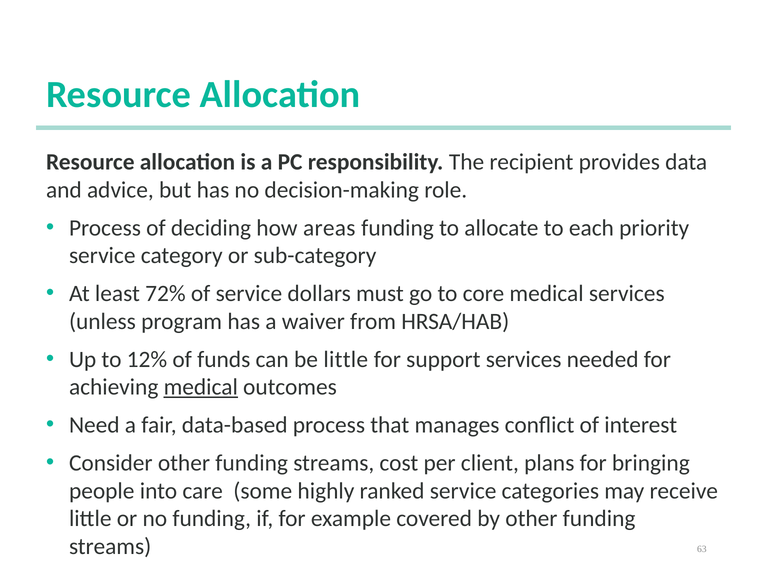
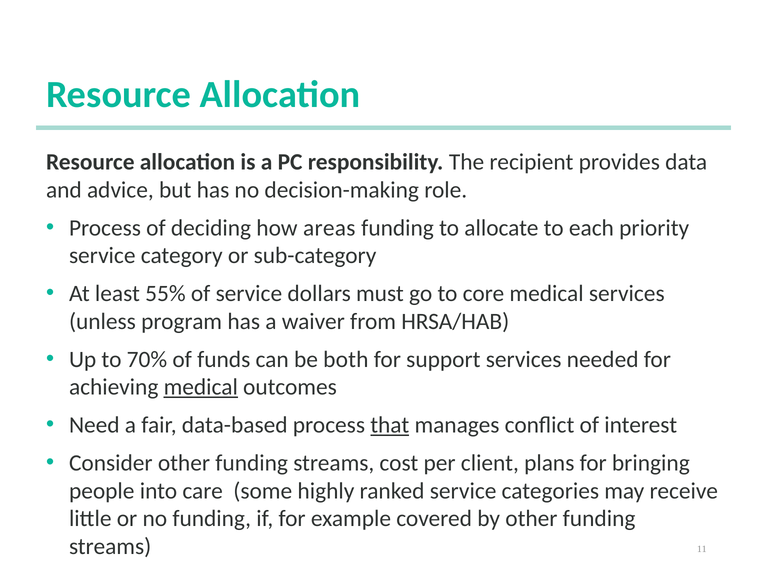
72%: 72% -> 55% (165, 294)
12%: 12% -> 70% (147, 360)
be little: little -> both (346, 360)
that underline: none -> present (390, 425)
63: 63 -> 11 (702, 549)
